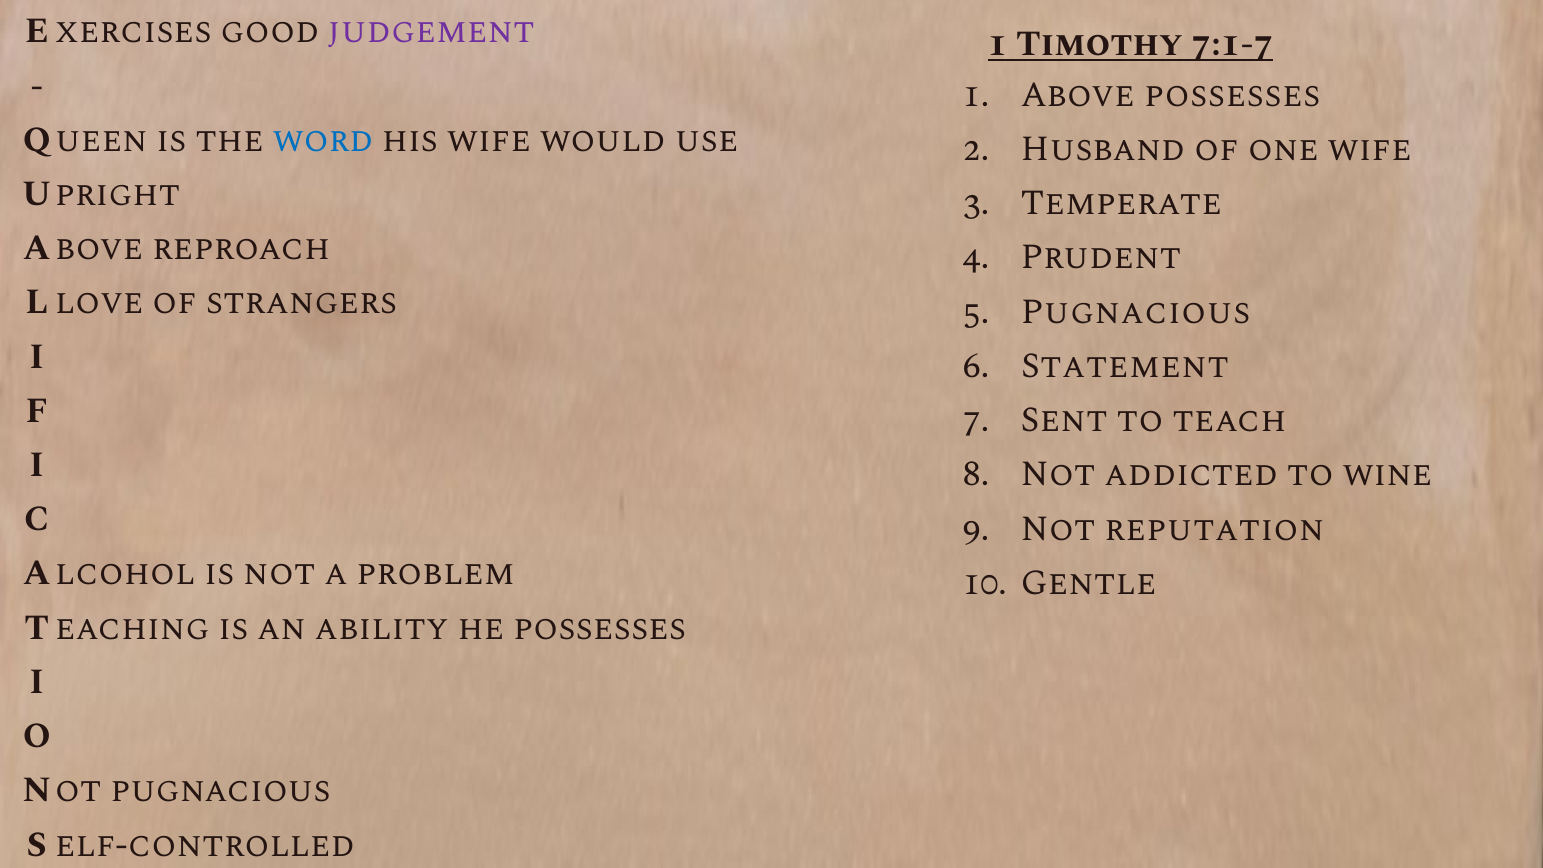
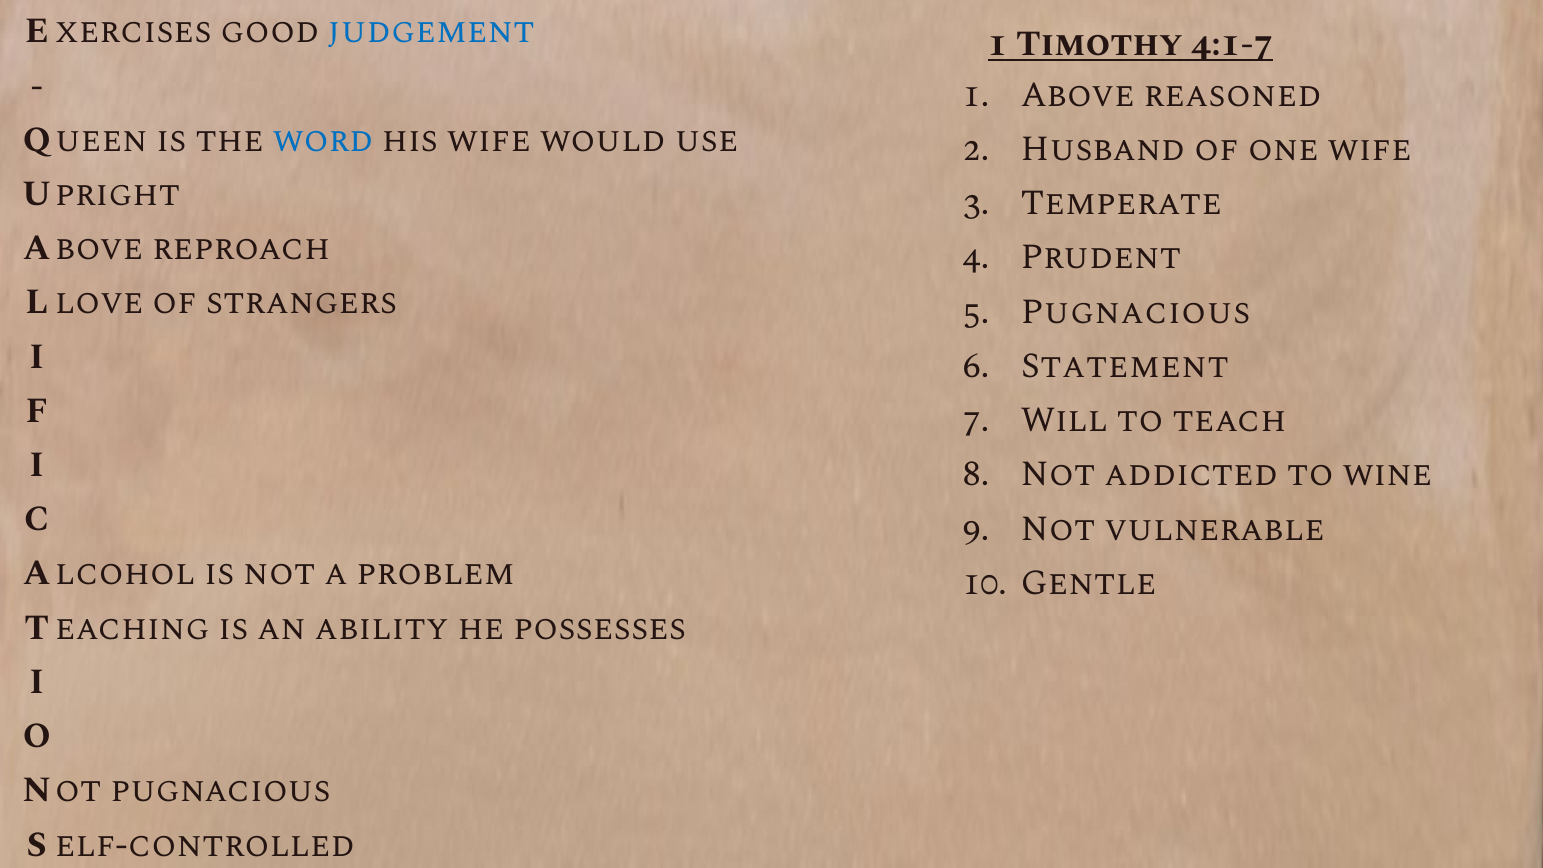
judgement colour: purple -> blue (432, 31)
7:1-7: 7:1-7 -> 4:1-7 (1232, 43)
Above possesses: possesses -> reasoned (1233, 95)
Sent: Sent -> Will (1065, 420)
reputation: reputation -> vulnerable (1215, 528)
